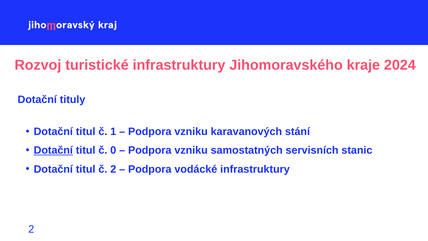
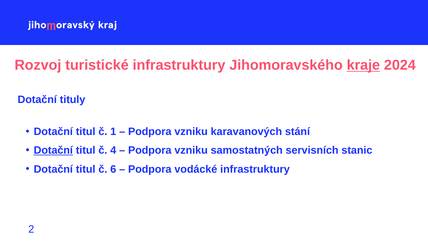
kraje underline: none -> present (363, 65)
0: 0 -> 4 (113, 150)
č 2: 2 -> 6 (113, 169)
